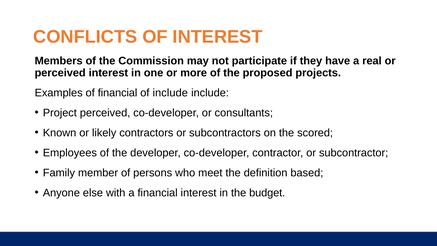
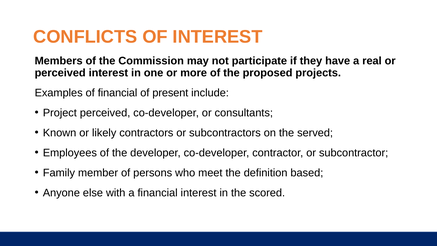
of include: include -> present (170, 93)
scored: scored -> served (315, 133)
budget: budget -> scored (267, 193)
